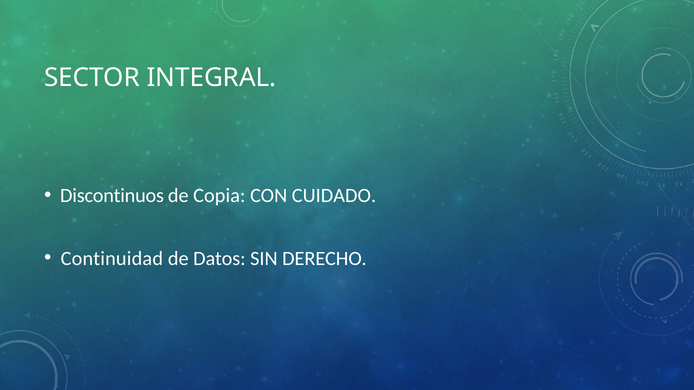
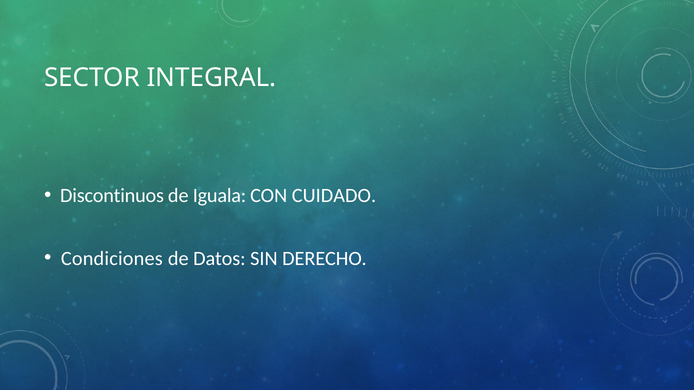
Copia: Copia -> Iguala (220, 196)
Continuidad: Continuidad -> Condiciones (112, 259)
